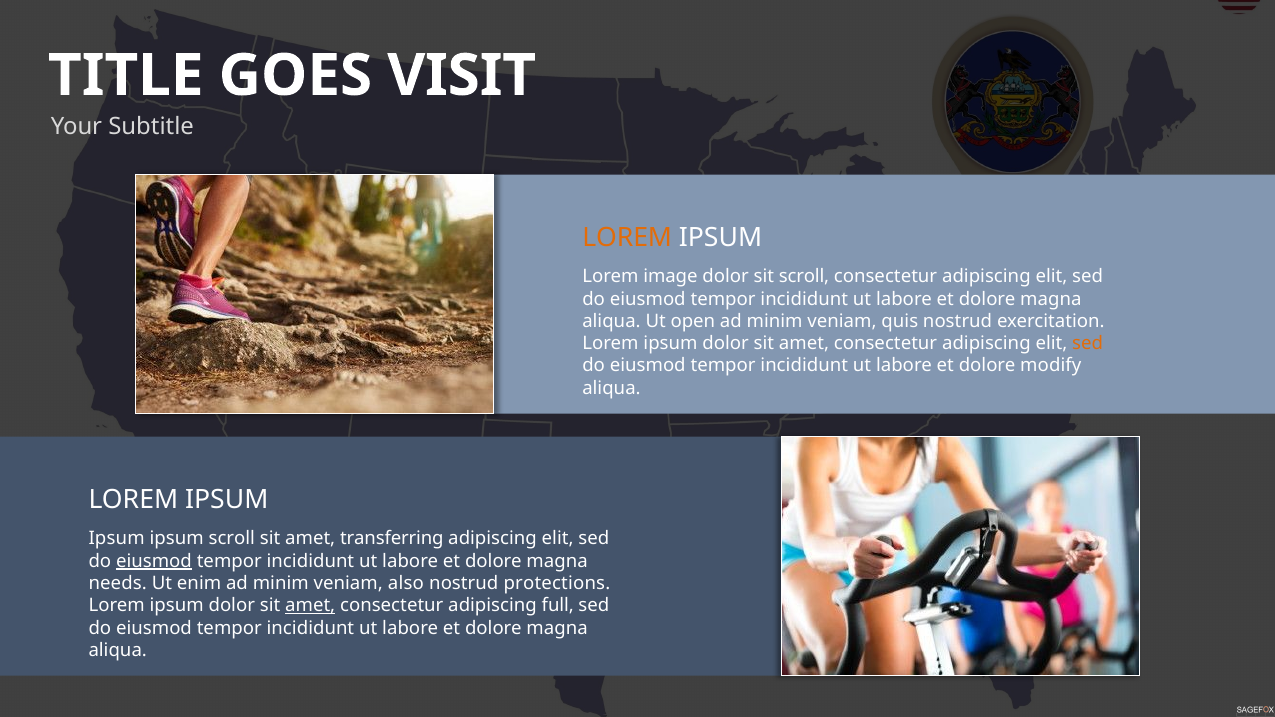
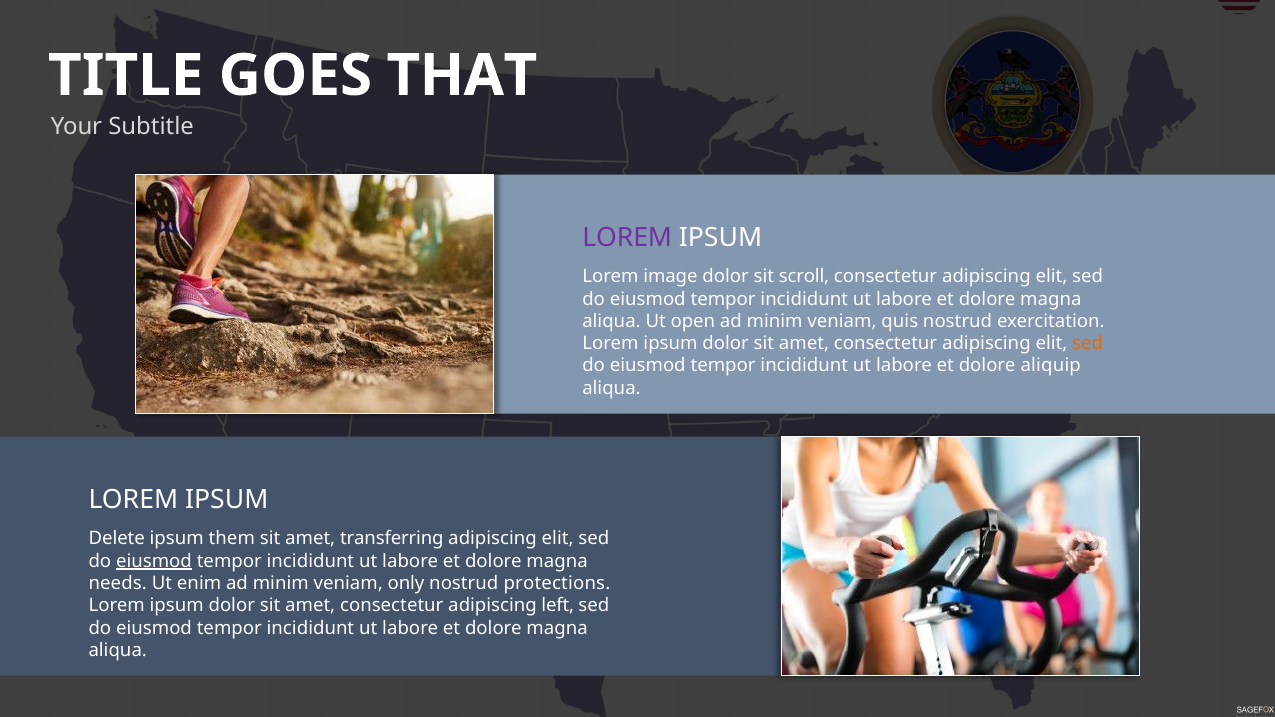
VISIT: VISIT -> THAT (462, 76)
LOREM colour: orange -> purple (627, 237)
modify: modify -> aliquip (1051, 366)
Ipsum: Ipsum -> Delete (117, 539)
ipsum scroll: scroll -> them (232, 539)
also: also -> only (406, 583)
amet underline: present -> none (310, 606)
full: full -> left (558, 606)
